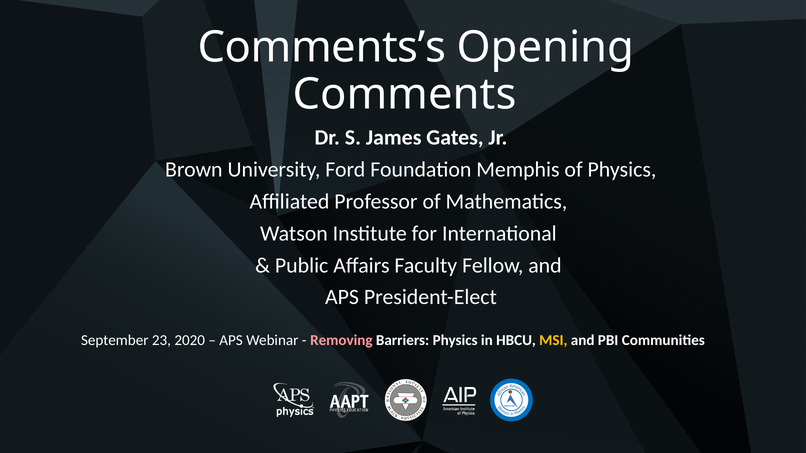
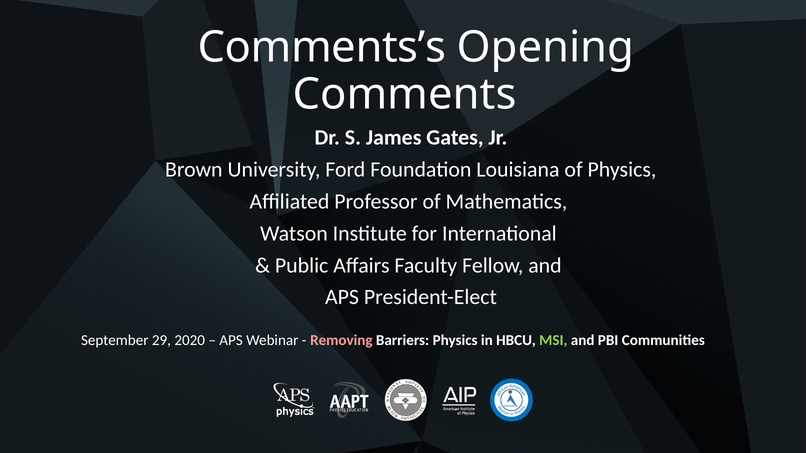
Memphis: Memphis -> Louisiana (518, 170)
23: 23 -> 29 (161, 340)
MSI colour: yellow -> light green (553, 340)
